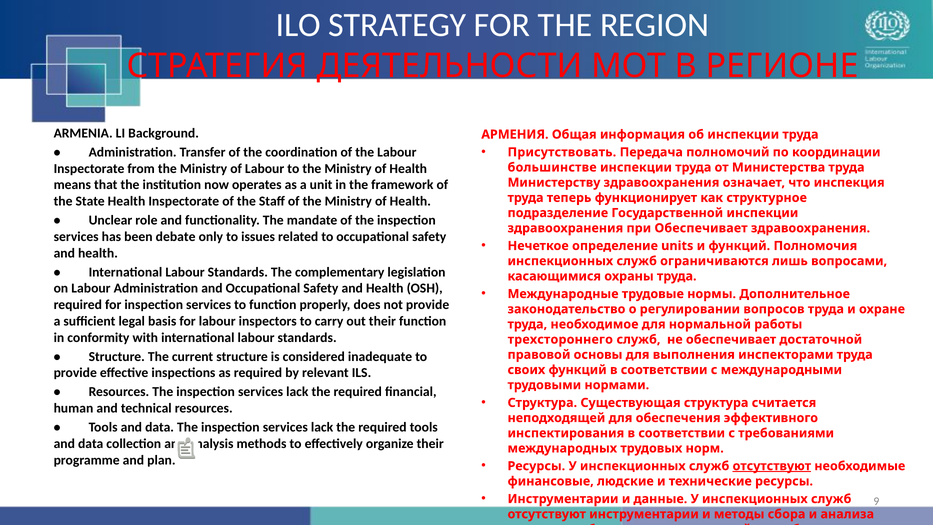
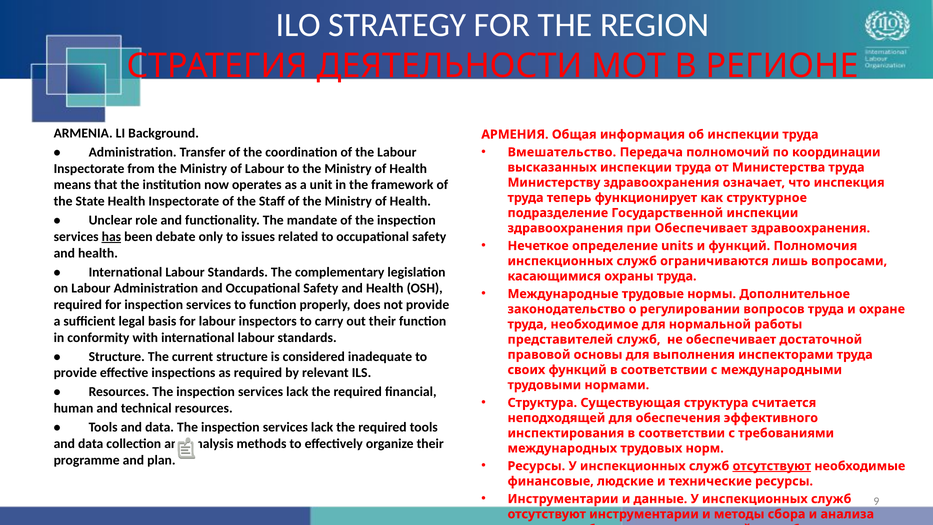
Присутствовать: Присутствовать -> Вмешательство (562, 152)
большинстве: большинстве -> высказанных (552, 167)
has underline: none -> present (111, 237)
трехстороннего: трехстороннего -> представителей (560, 339)
